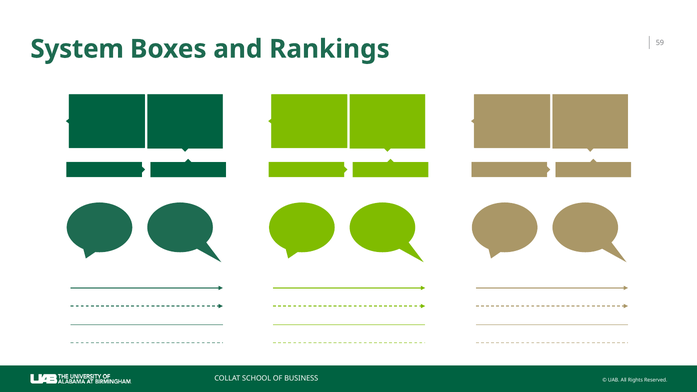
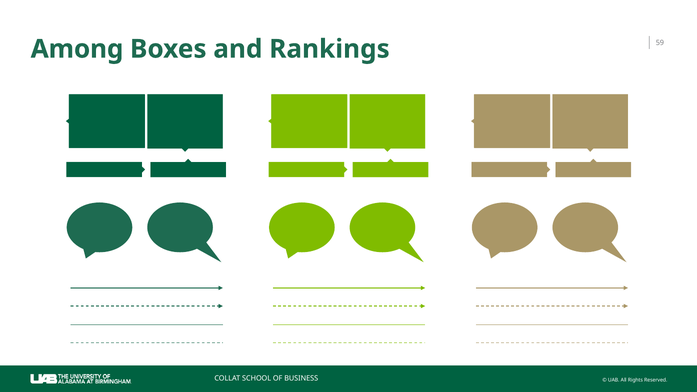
System: System -> Among (77, 49)
